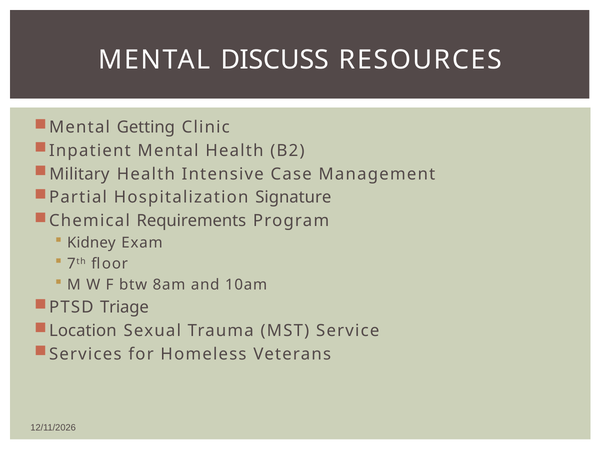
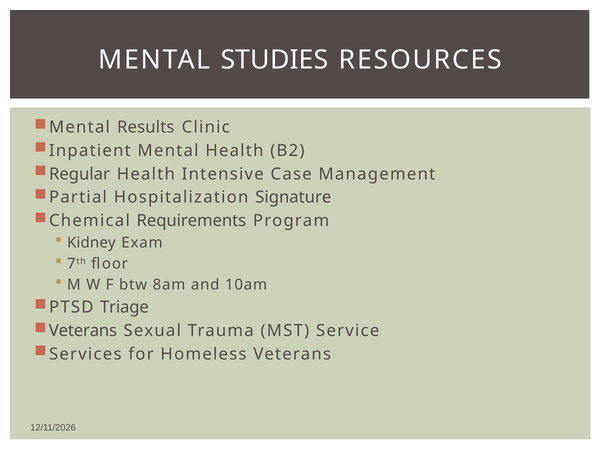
DISCUSS: DISCUSS -> STUDIES (275, 60)
Getting: Getting -> Results (146, 127)
Military: Military -> Regular (79, 174)
Location: Location -> Veterans (83, 331)
